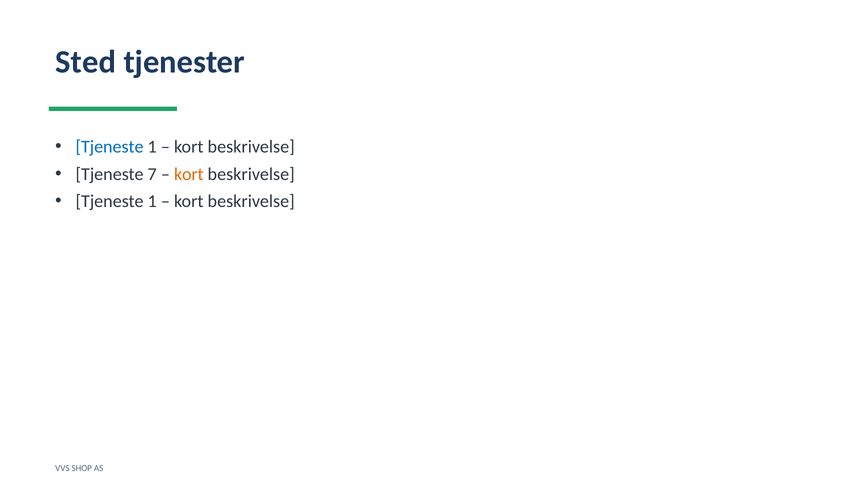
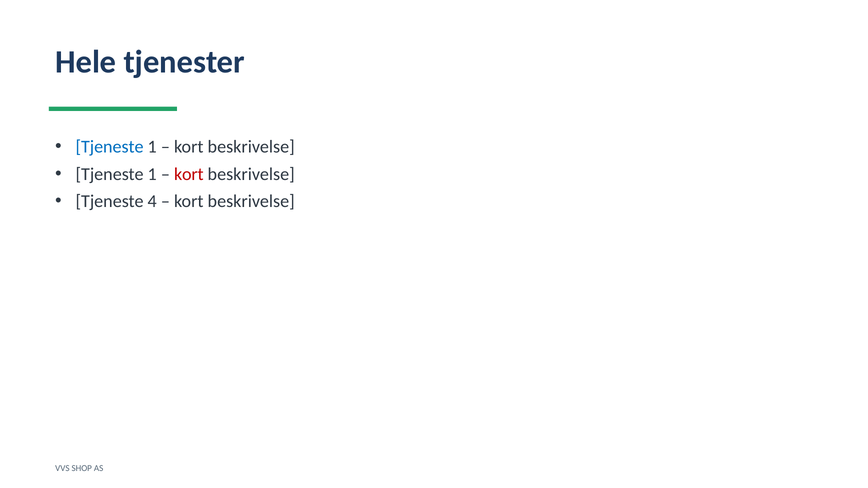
Sted: Sted -> Hele (86, 62)
7: 7 -> 1 (152, 174)
kort colour: orange -> red (189, 174)
1: 1 -> 4 (152, 201)
